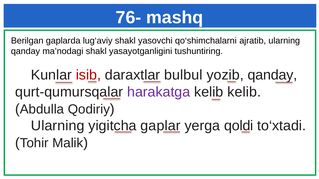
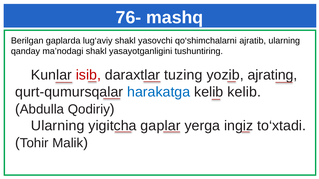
bulbul: bulbul -> tuzing (183, 75)
yozib qanday: qanday -> ajrating (272, 75)
harakatga colour: purple -> blue (159, 92)
qoldi: qoldi -> ingiz (239, 126)
